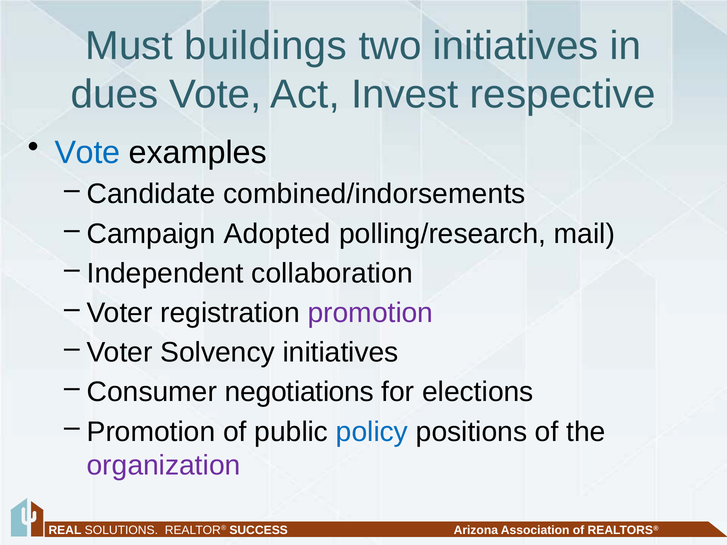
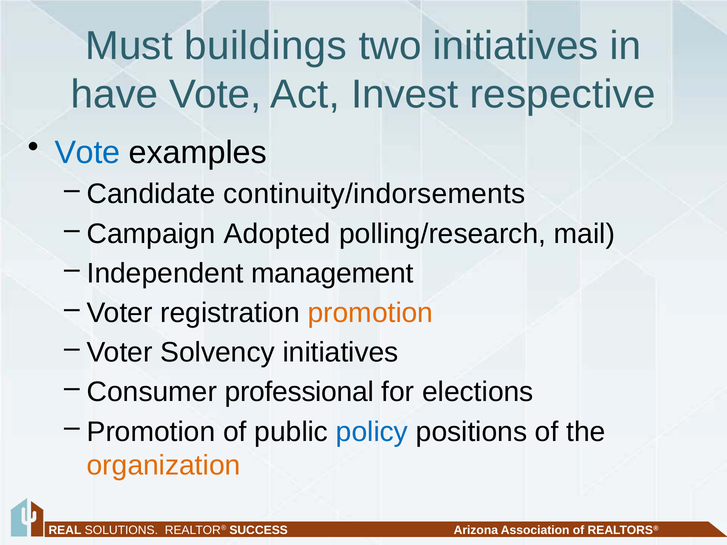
dues: dues -> have (115, 94)
combined/indorsements: combined/indorsements -> continuity/indorsements (374, 194)
collaboration: collaboration -> management (332, 273)
promotion colour: purple -> orange (370, 313)
negotiations: negotiations -> professional (299, 392)
organization colour: purple -> orange (164, 466)
